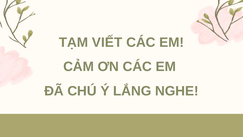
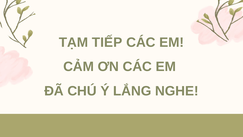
VIẾT: VIẾT -> TIẾP (107, 42)
